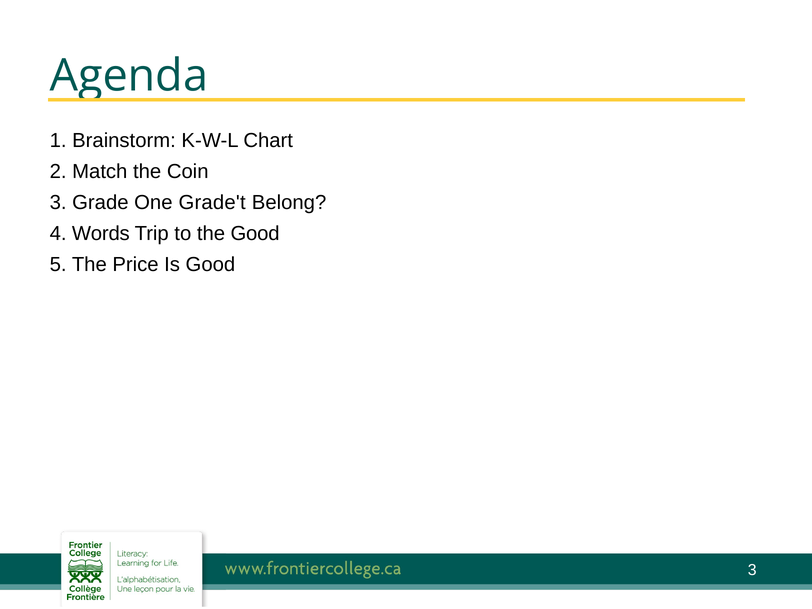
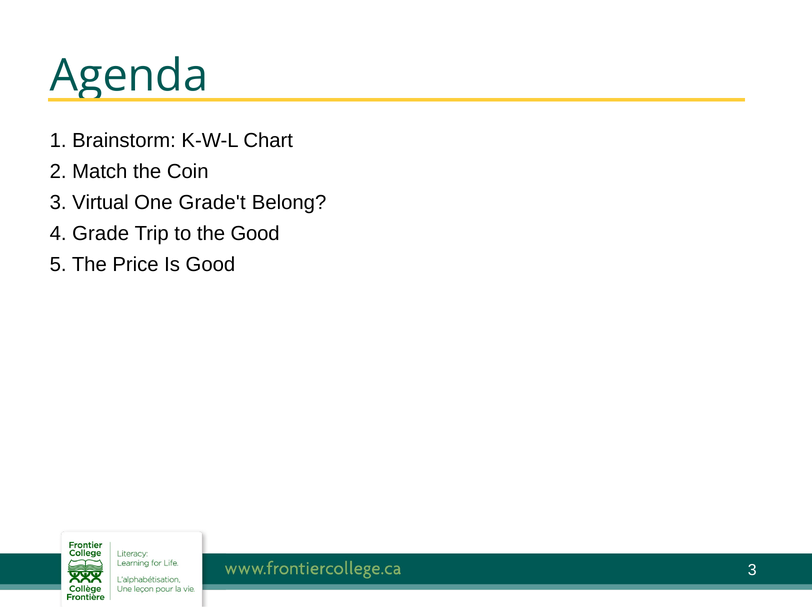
Grade: Grade -> Virtual (100, 203)
Words: Words -> Grade (101, 234)
